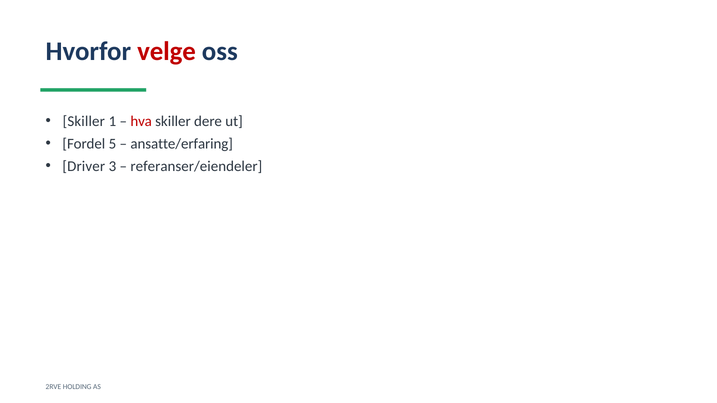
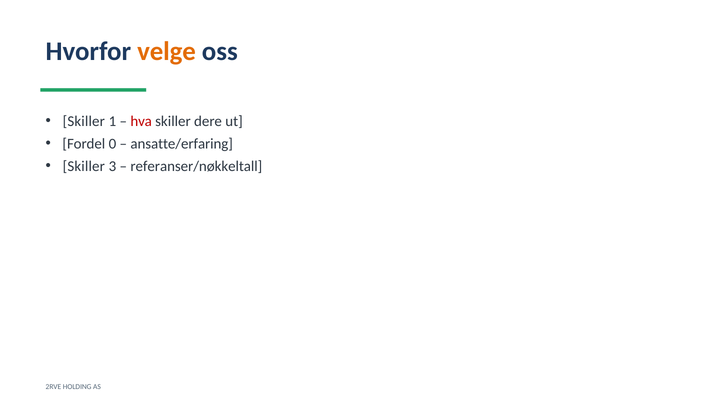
velge colour: red -> orange (167, 51)
5: 5 -> 0 (112, 144)
Driver: Driver -> Skiller (84, 166)
referanser/eiendeler: referanser/eiendeler -> referanser/nøkkeltall (196, 166)
